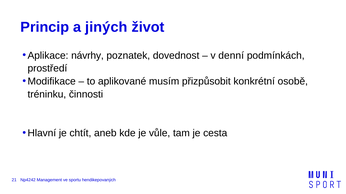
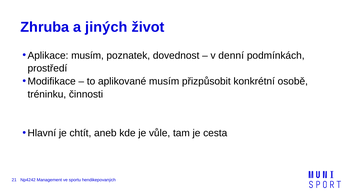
Princip: Princip -> Zhruba (45, 27)
Aplikace návrhy: návrhy -> musím (87, 56)
